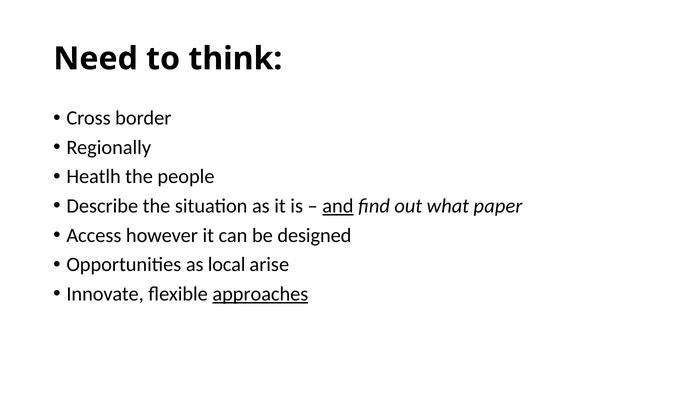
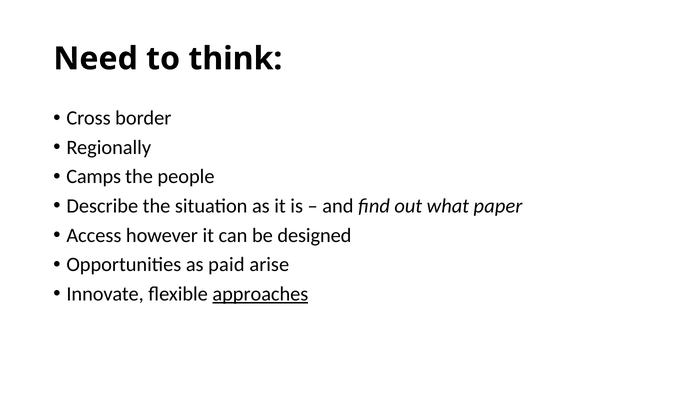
Heatlh: Heatlh -> Camps (94, 177)
and underline: present -> none (338, 206)
local: local -> paid (226, 265)
